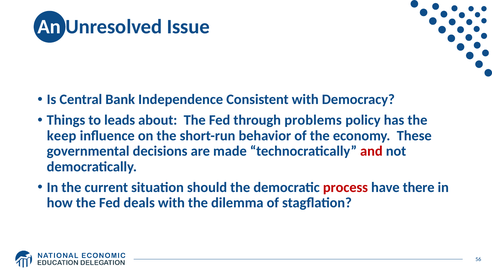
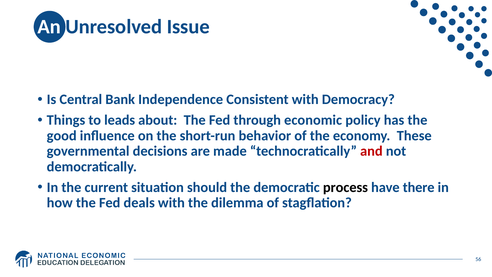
problems: problems -> economic (313, 120)
keep: keep -> good (62, 136)
process colour: red -> black (345, 187)
